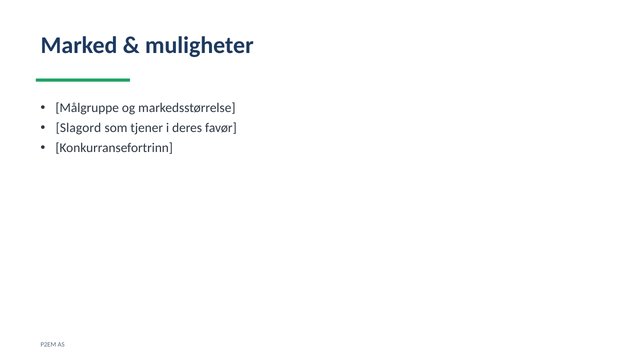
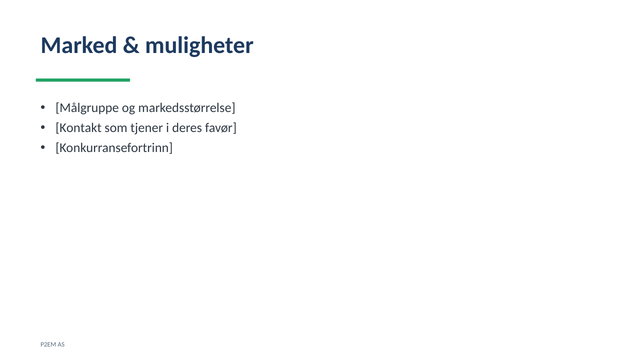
Slagord: Slagord -> Kontakt (79, 128)
